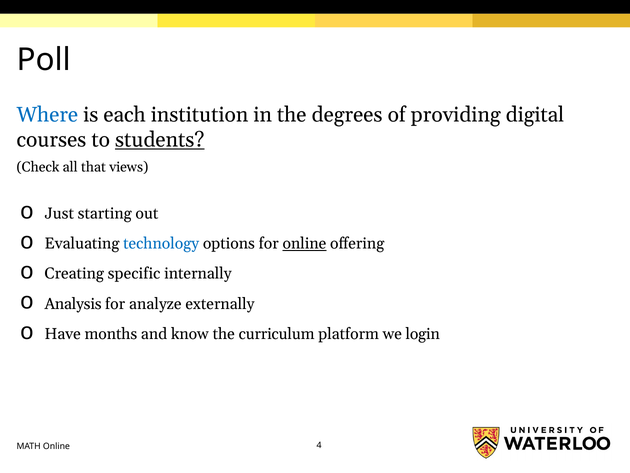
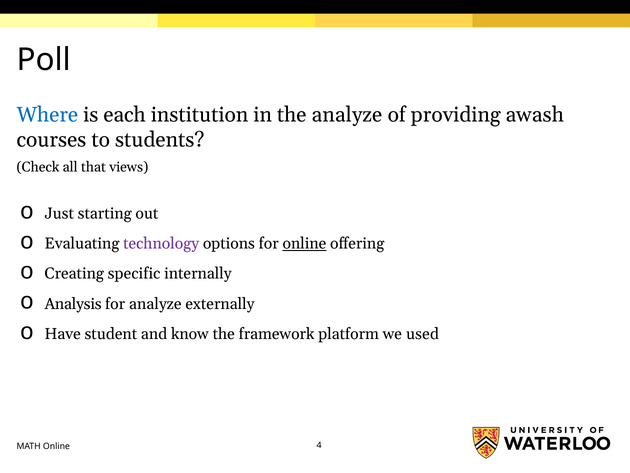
the degrees: degrees -> analyze (347, 115)
digital: digital -> awash (535, 115)
students underline: present -> none (160, 140)
technology colour: blue -> purple (161, 243)
months: months -> student (111, 334)
curriculum: curriculum -> framework (277, 334)
login: login -> used (423, 334)
